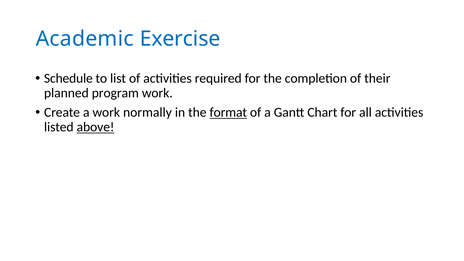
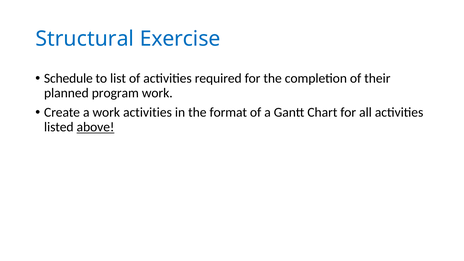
Academic: Academic -> Structural (85, 39)
work normally: normally -> activities (147, 113)
format underline: present -> none (228, 113)
